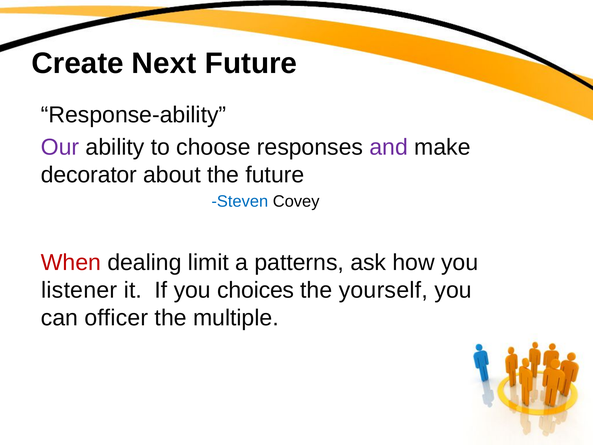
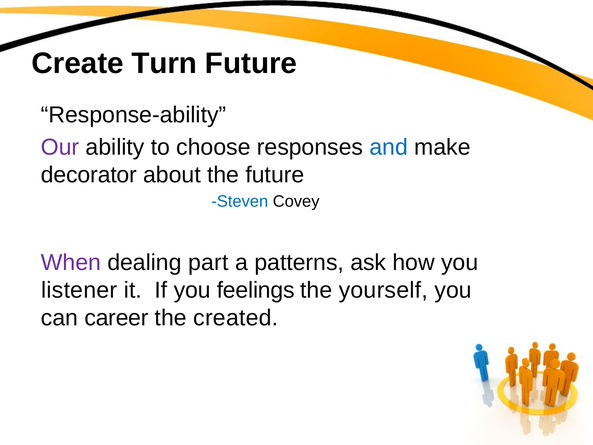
Next: Next -> Turn (164, 63)
and colour: purple -> blue (389, 147)
When colour: red -> purple (71, 262)
limit: limit -> part (208, 262)
choices: choices -> feelings (256, 290)
officer: officer -> career (116, 318)
multiple: multiple -> created (236, 318)
